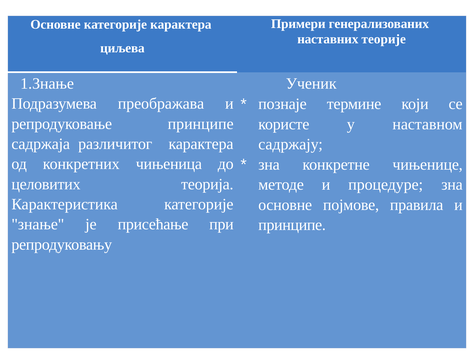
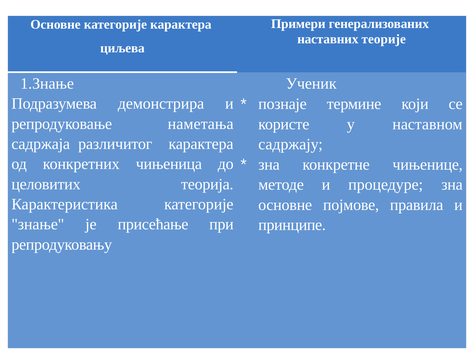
преображава: преображава -> демонстрира (161, 104)
репродуковање принципе: принципе -> наметања (201, 124)
